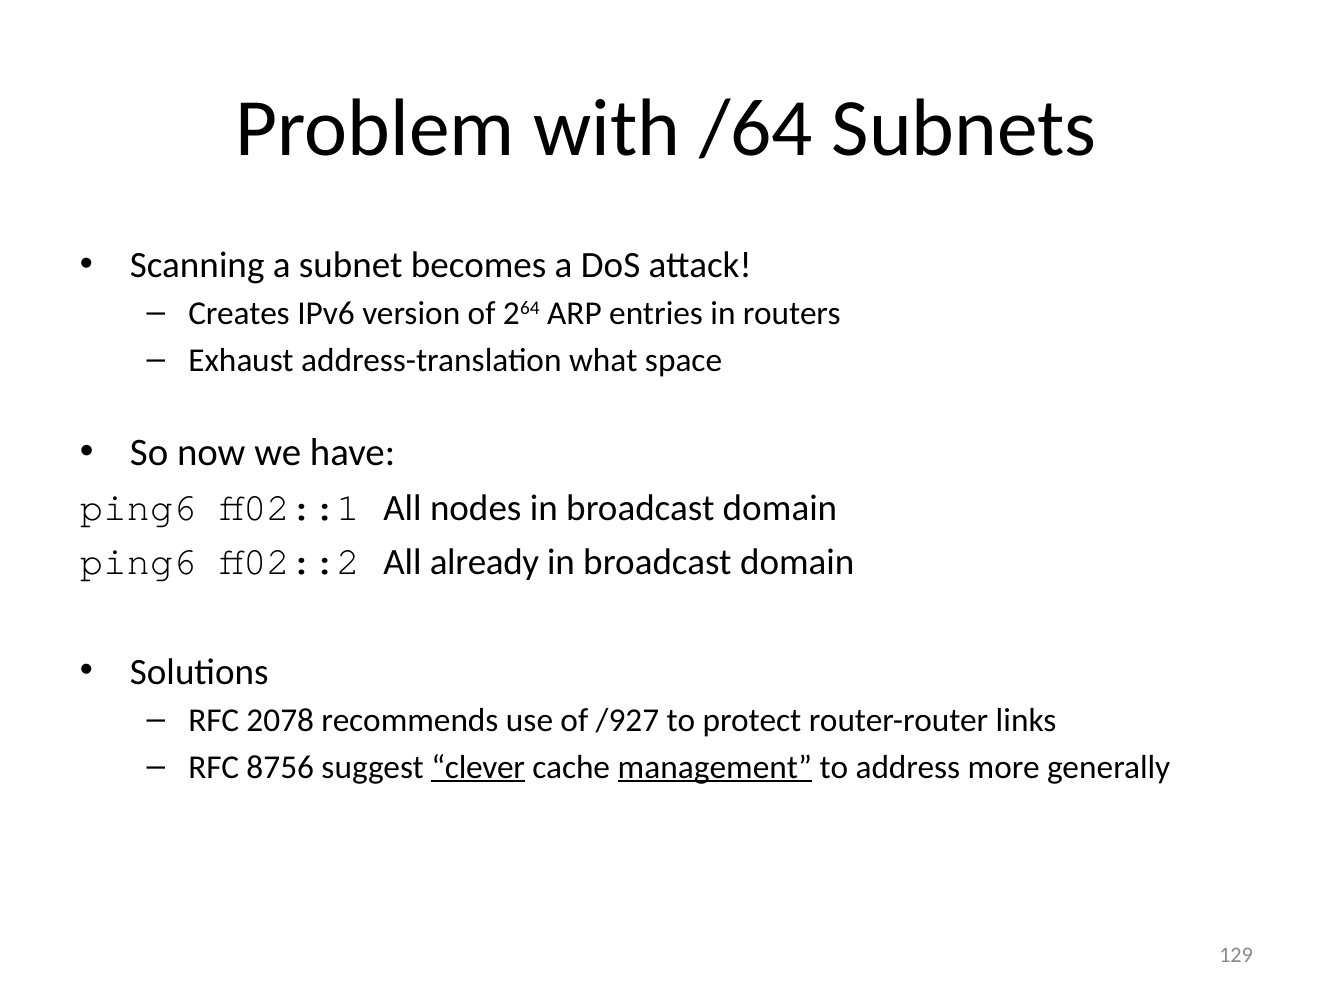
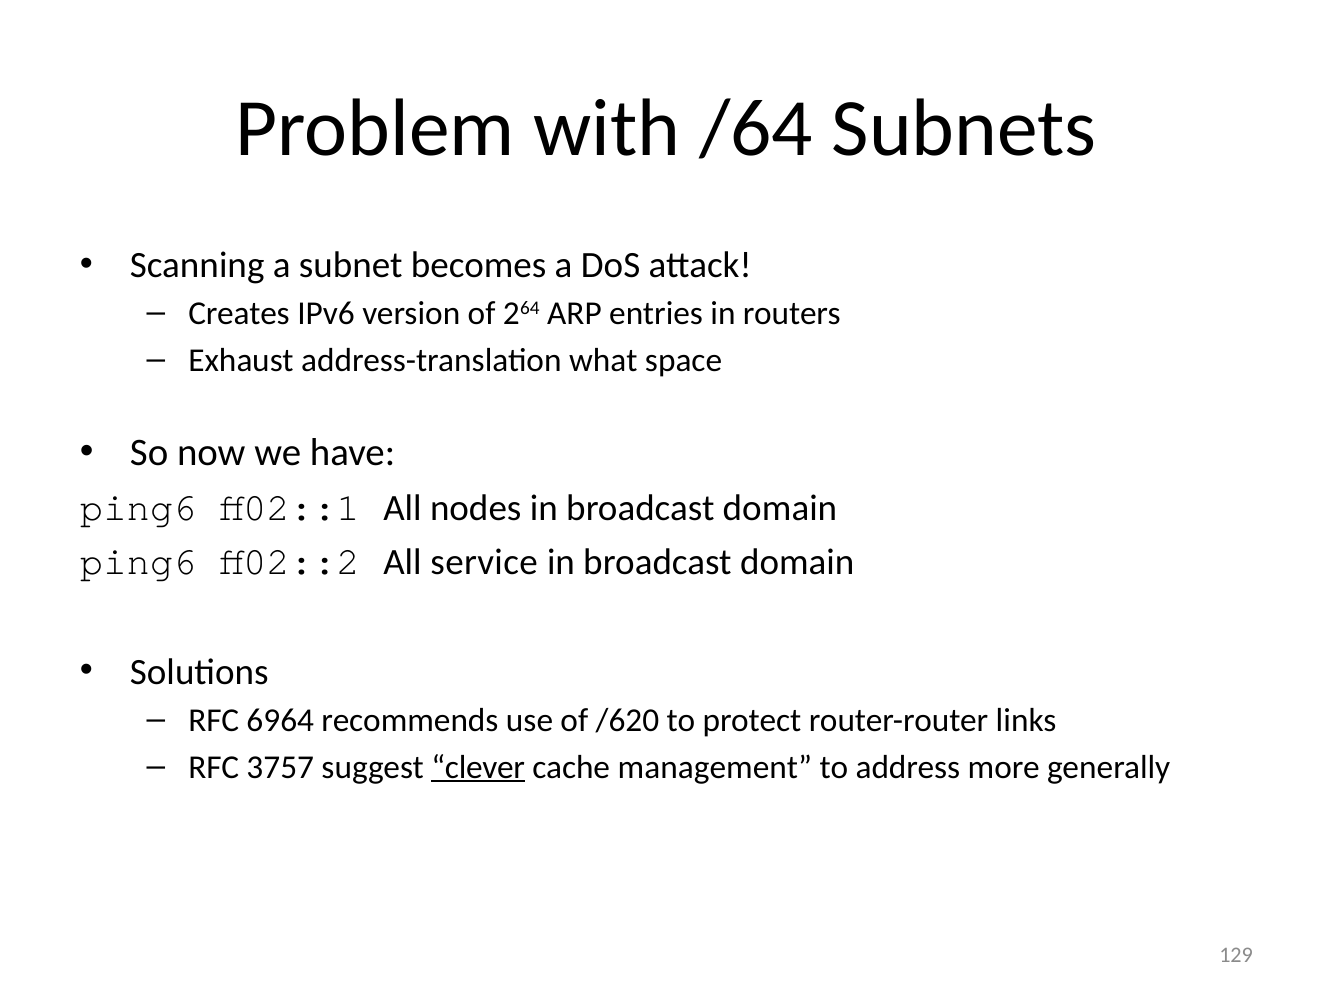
already: already -> service (484, 562)
2078: 2078 -> 6964 (280, 720)
/927: /927 -> /620 (627, 720)
8756: 8756 -> 3757 (280, 767)
management underline: present -> none (715, 767)
